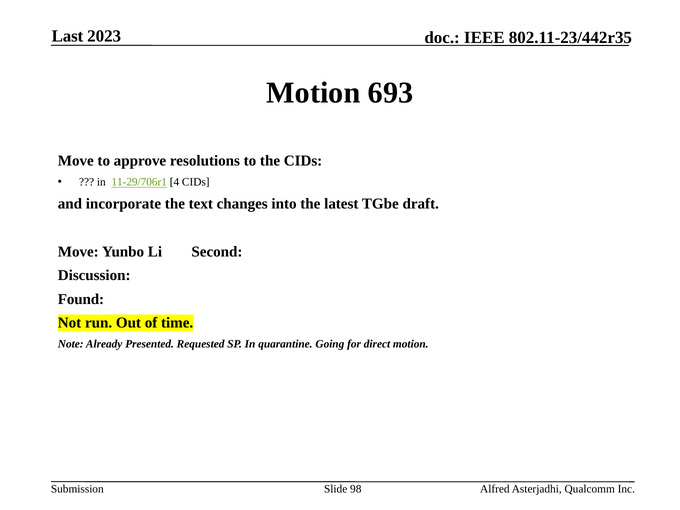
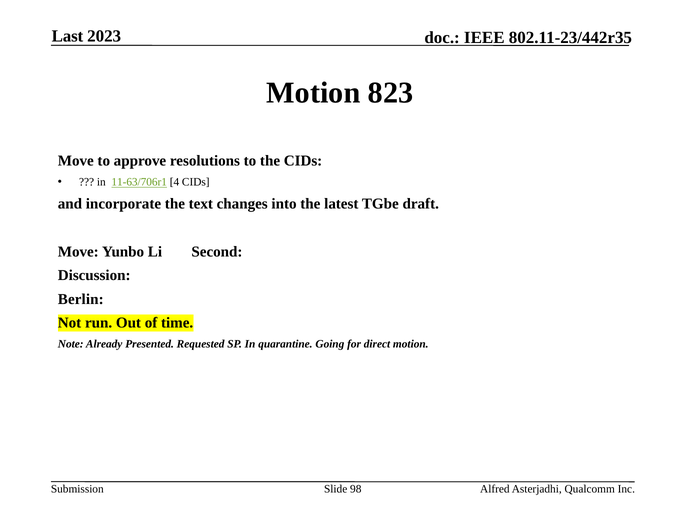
693: 693 -> 823 (391, 93)
11-29/706r1: 11-29/706r1 -> 11-63/706r1 (139, 182)
Found: Found -> Berlin (81, 299)
